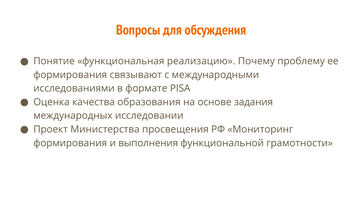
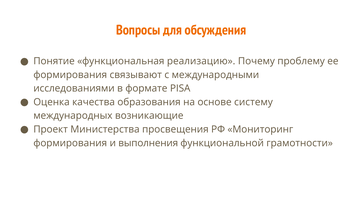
задания: задания -> систему (253, 102)
исследовании: исследовании -> возникающие (149, 116)
